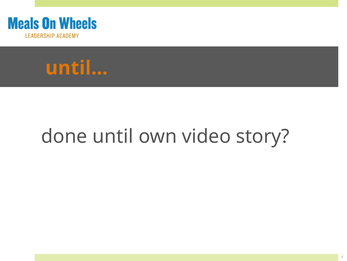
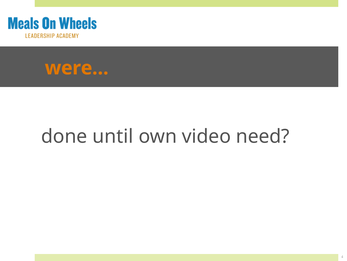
until…: until… -> were… (77, 68)
story: story -> need (263, 136)
